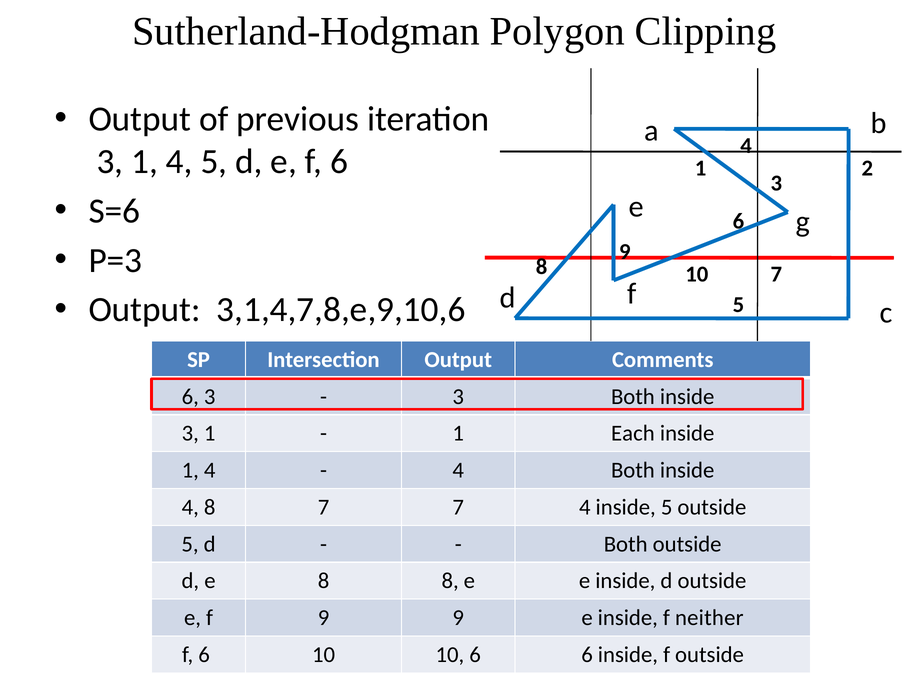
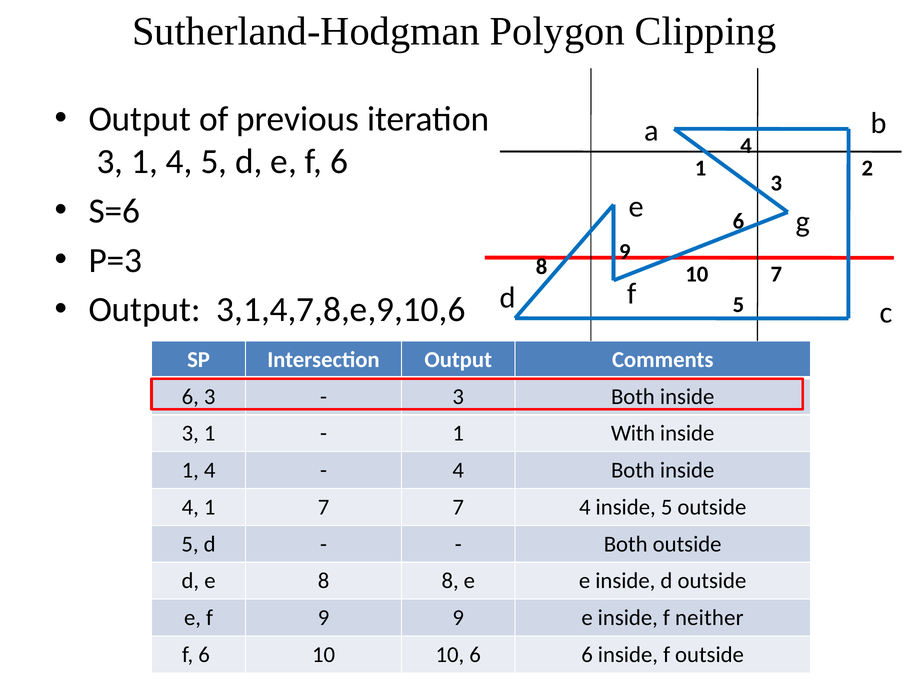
Each: Each -> With (633, 433)
4 8: 8 -> 1 (210, 507)
